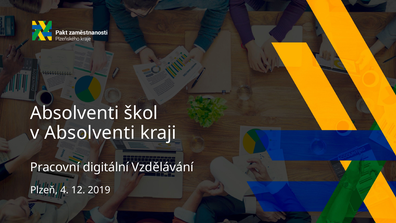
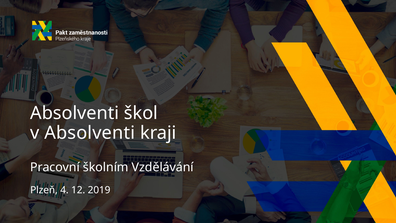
digitální: digitální -> školním (106, 167)
